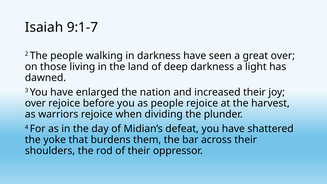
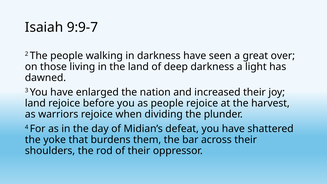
9:1-7: 9:1-7 -> 9:9-7 (82, 27)
over: over -> land (35, 103)
